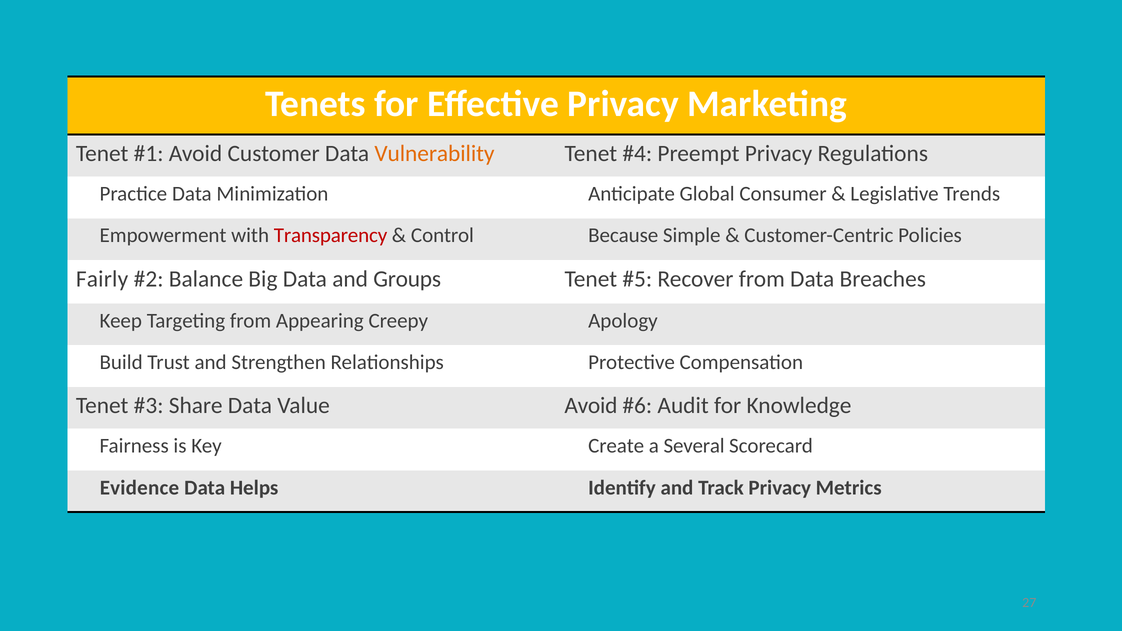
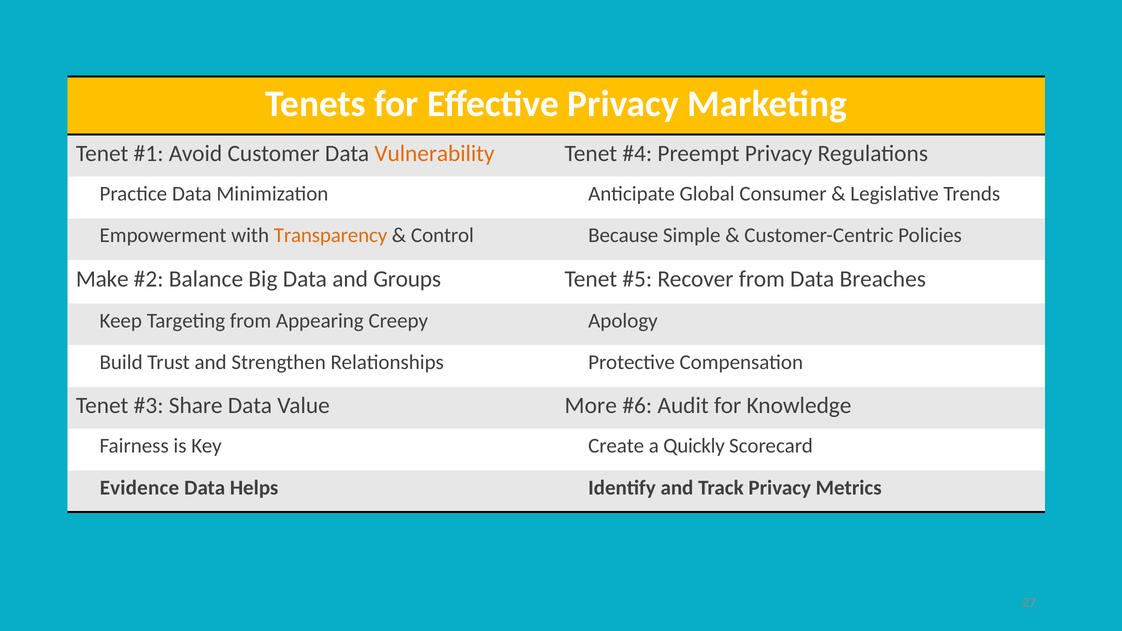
Transparency colour: red -> orange (331, 236)
Fairly: Fairly -> Make (102, 279)
Value Avoid: Avoid -> More (591, 406)
Several: Several -> Quickly (694, 446)
